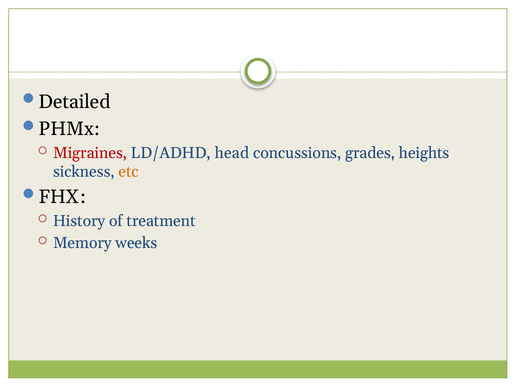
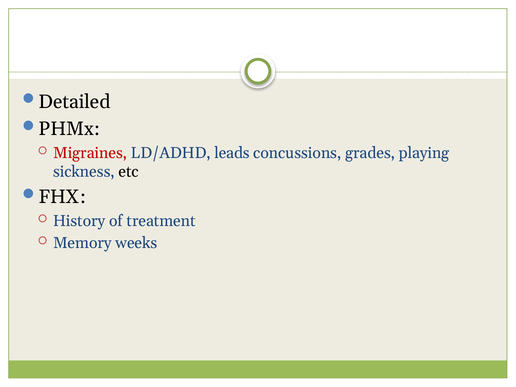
head: head -> leads (232, 153)
heights: heights -> playing (424, 153)
etc colour: orange -> black (129, 172)
